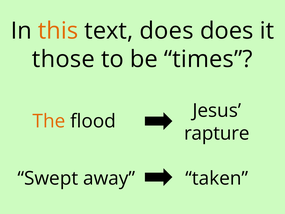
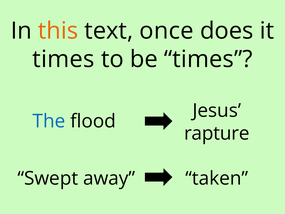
text does: does -> once (166, 31)
those: those -> times (63, 59)
The colour: orange -> blue (49, 121)
